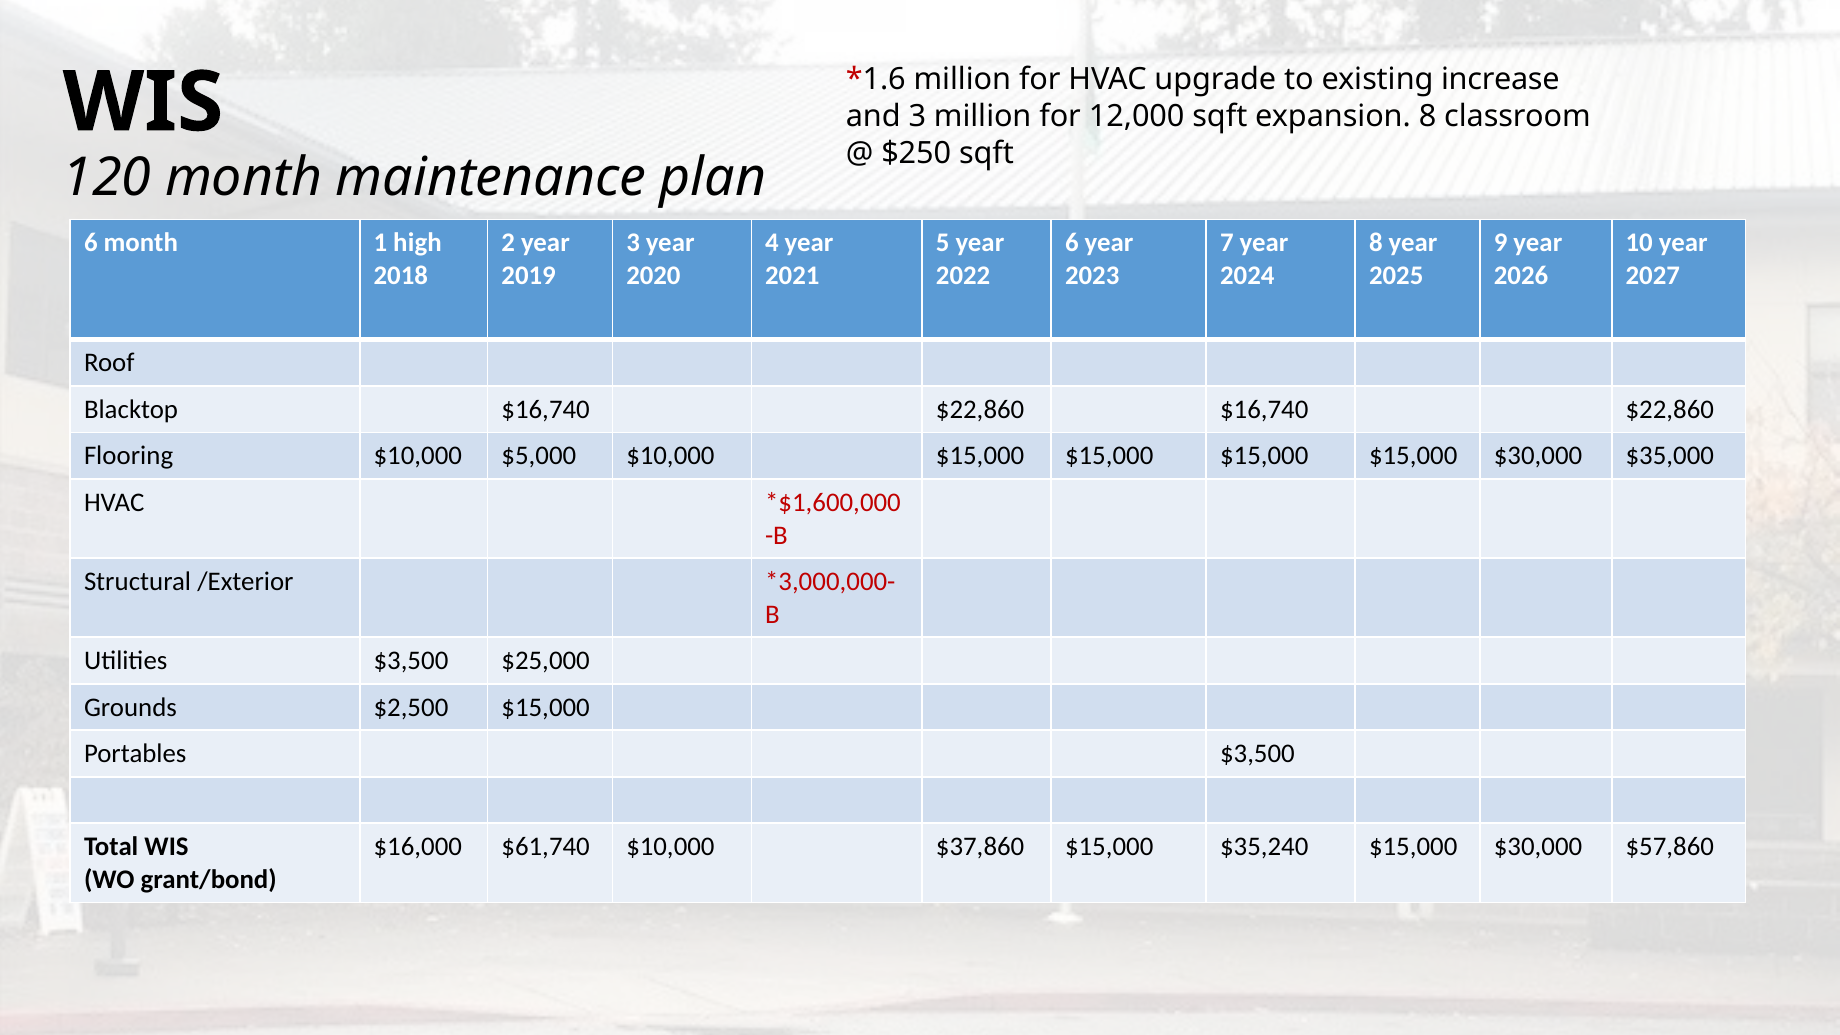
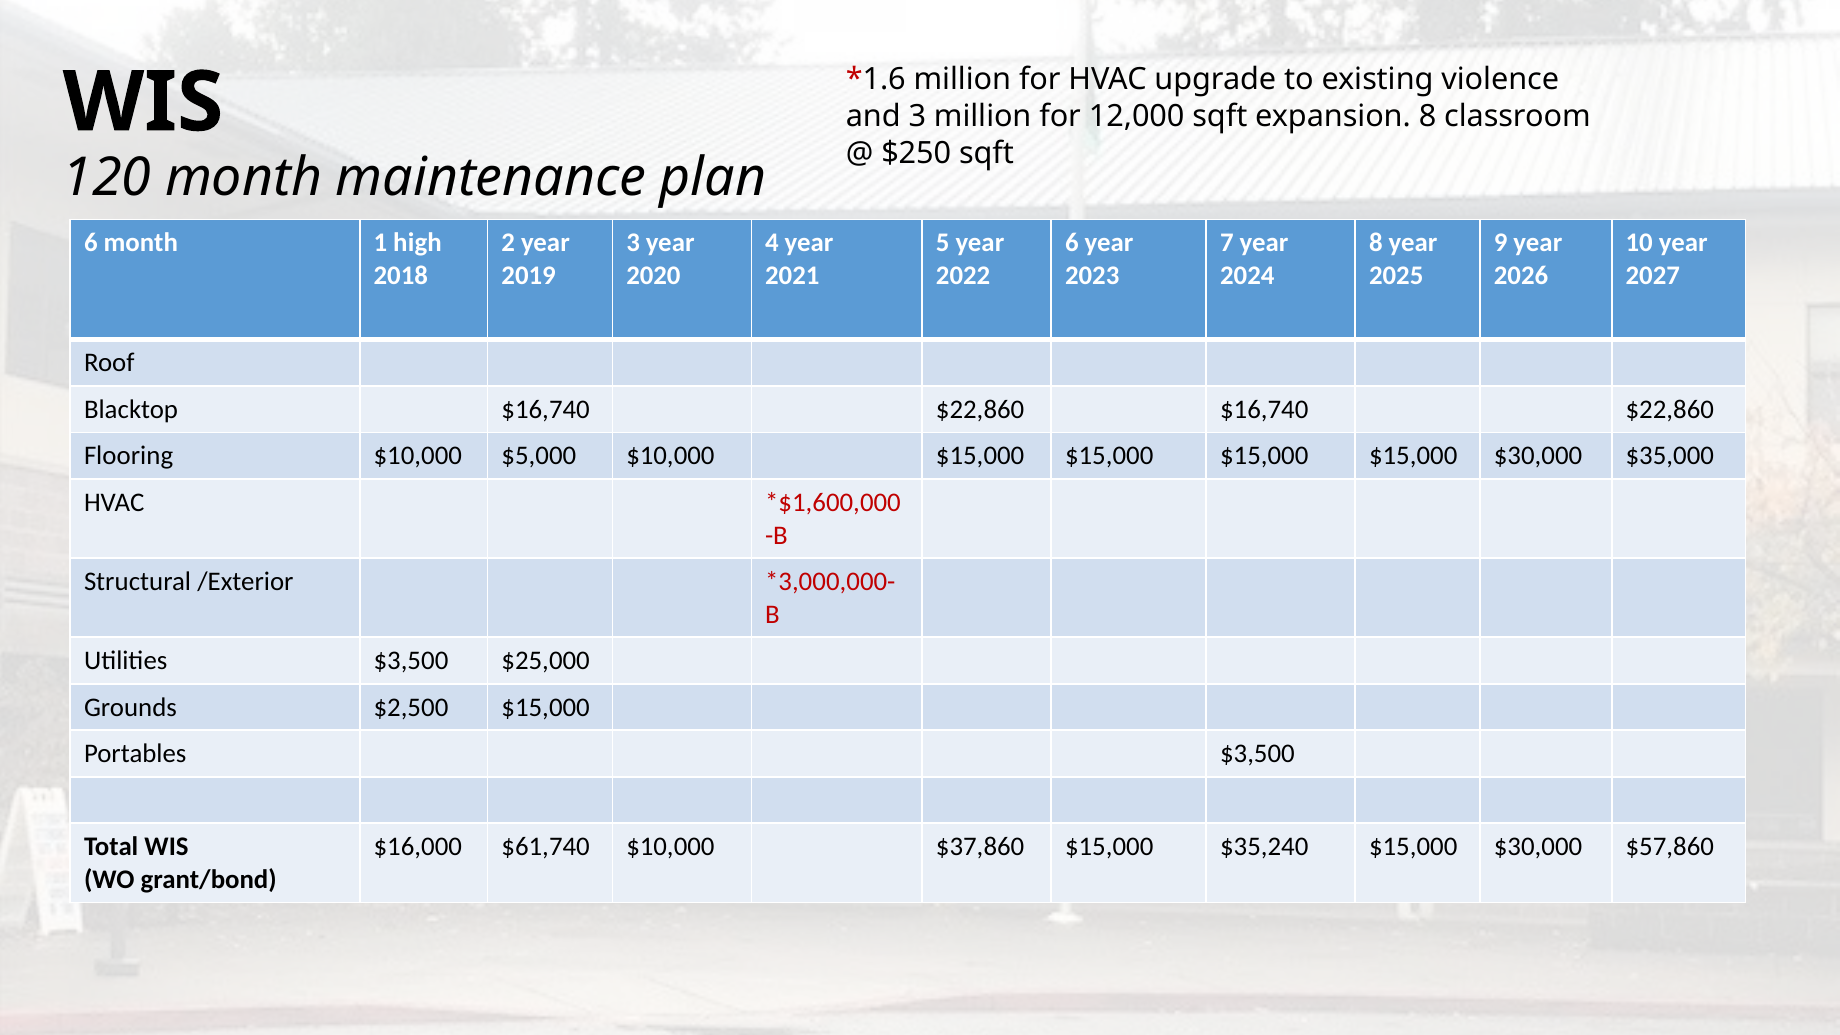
increase: increase -> violence (1500, 79)
